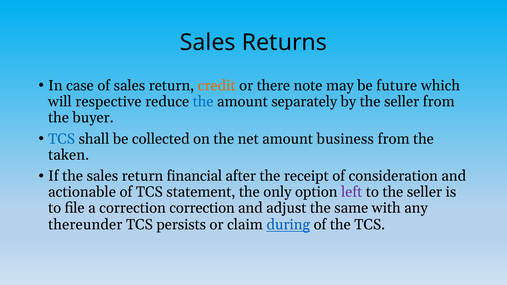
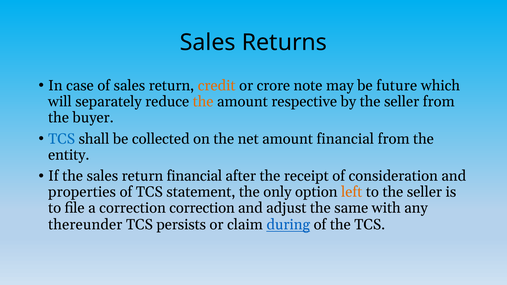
there: there -> crore (273, 86)
respective: respective -> separately (109, 102)
the colour: blue -> orange (203, 102)
separately: separately -> respective (304, 102)
amount business: business -> financial (345, 139)
taken: taken -> entity (69, 155)
actionable: actionable -> properties (82, 192)
left colour: purple -> orange (352, 192)
